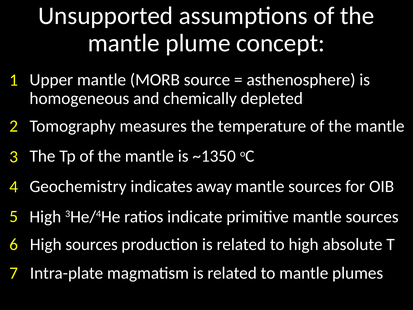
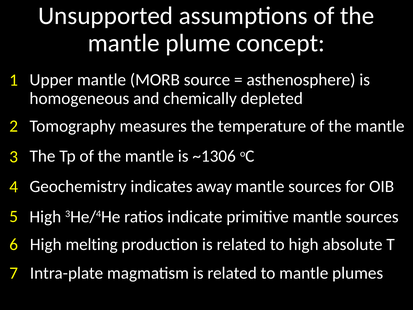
~1350: ~1350 -> ~1306 (214, 156)
High sources: sources -> melting (92, 244)
